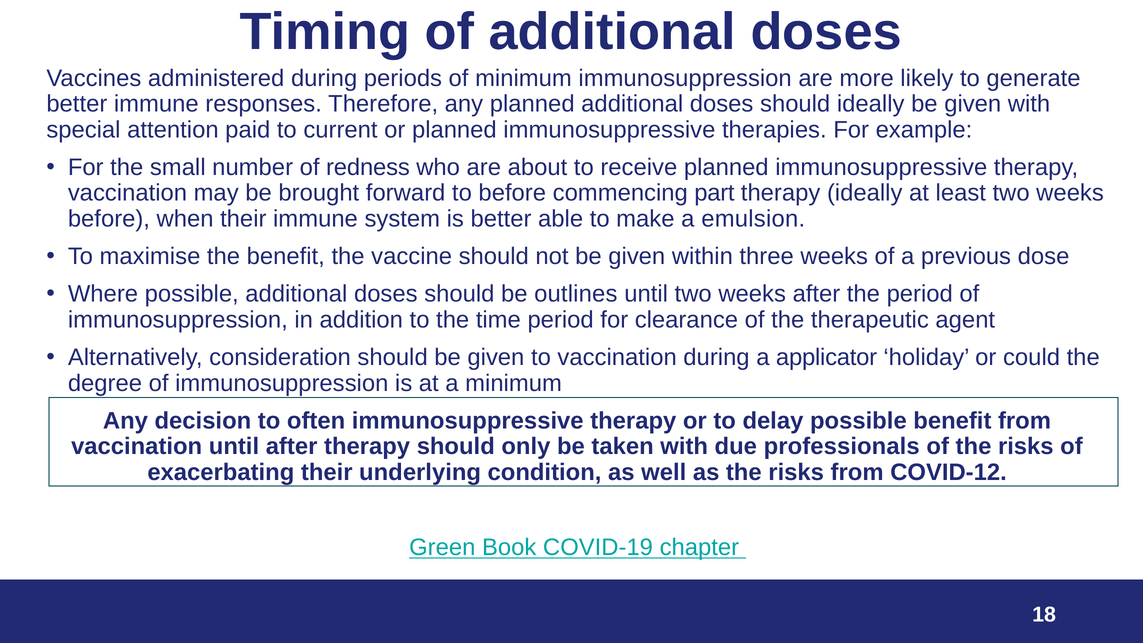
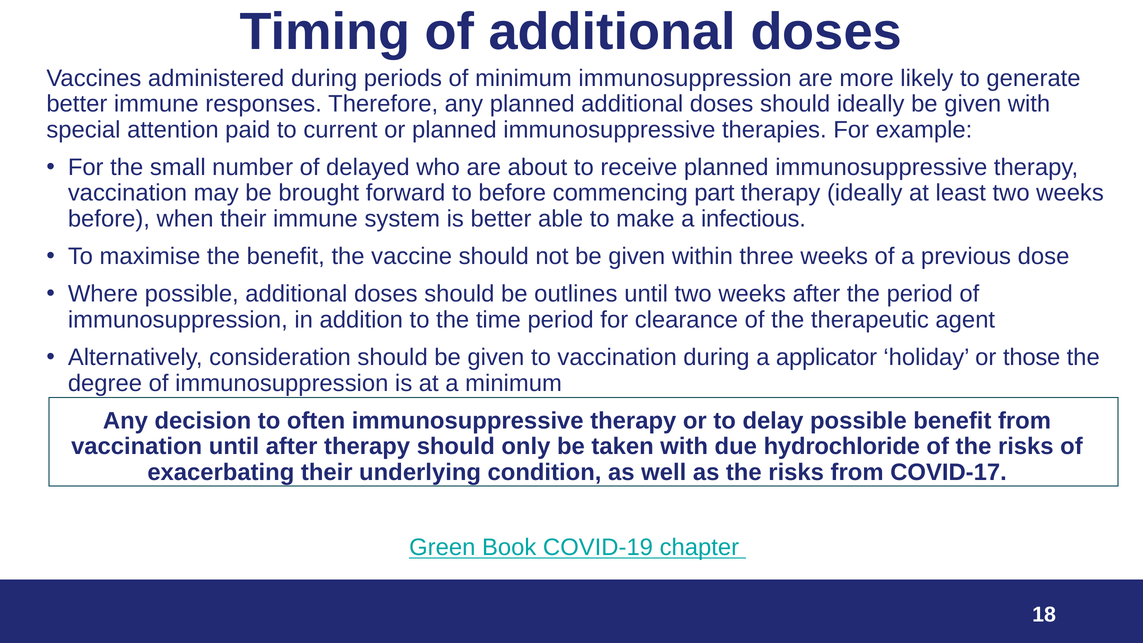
redness: redness -> delayed (368, 167)
emulsion: emulsion -> infectious (753, 219)
could: could -> those (1032, 357)
professionals: professionals -> hydrochloride (842, 446)
COVID-12: COVID-12 -> COVID-17 (949, 472)
